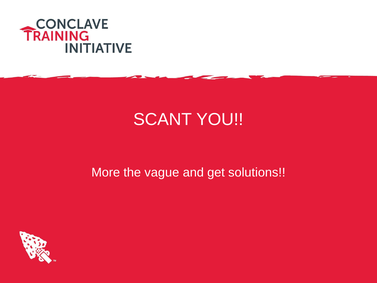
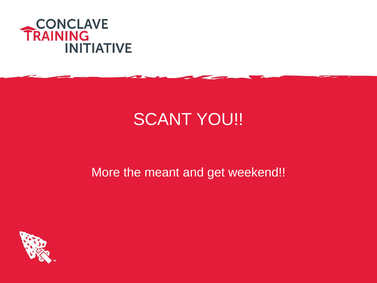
vague: vague -> meant (162, 172)
solutions: solutions -> weekend (257, 172)
